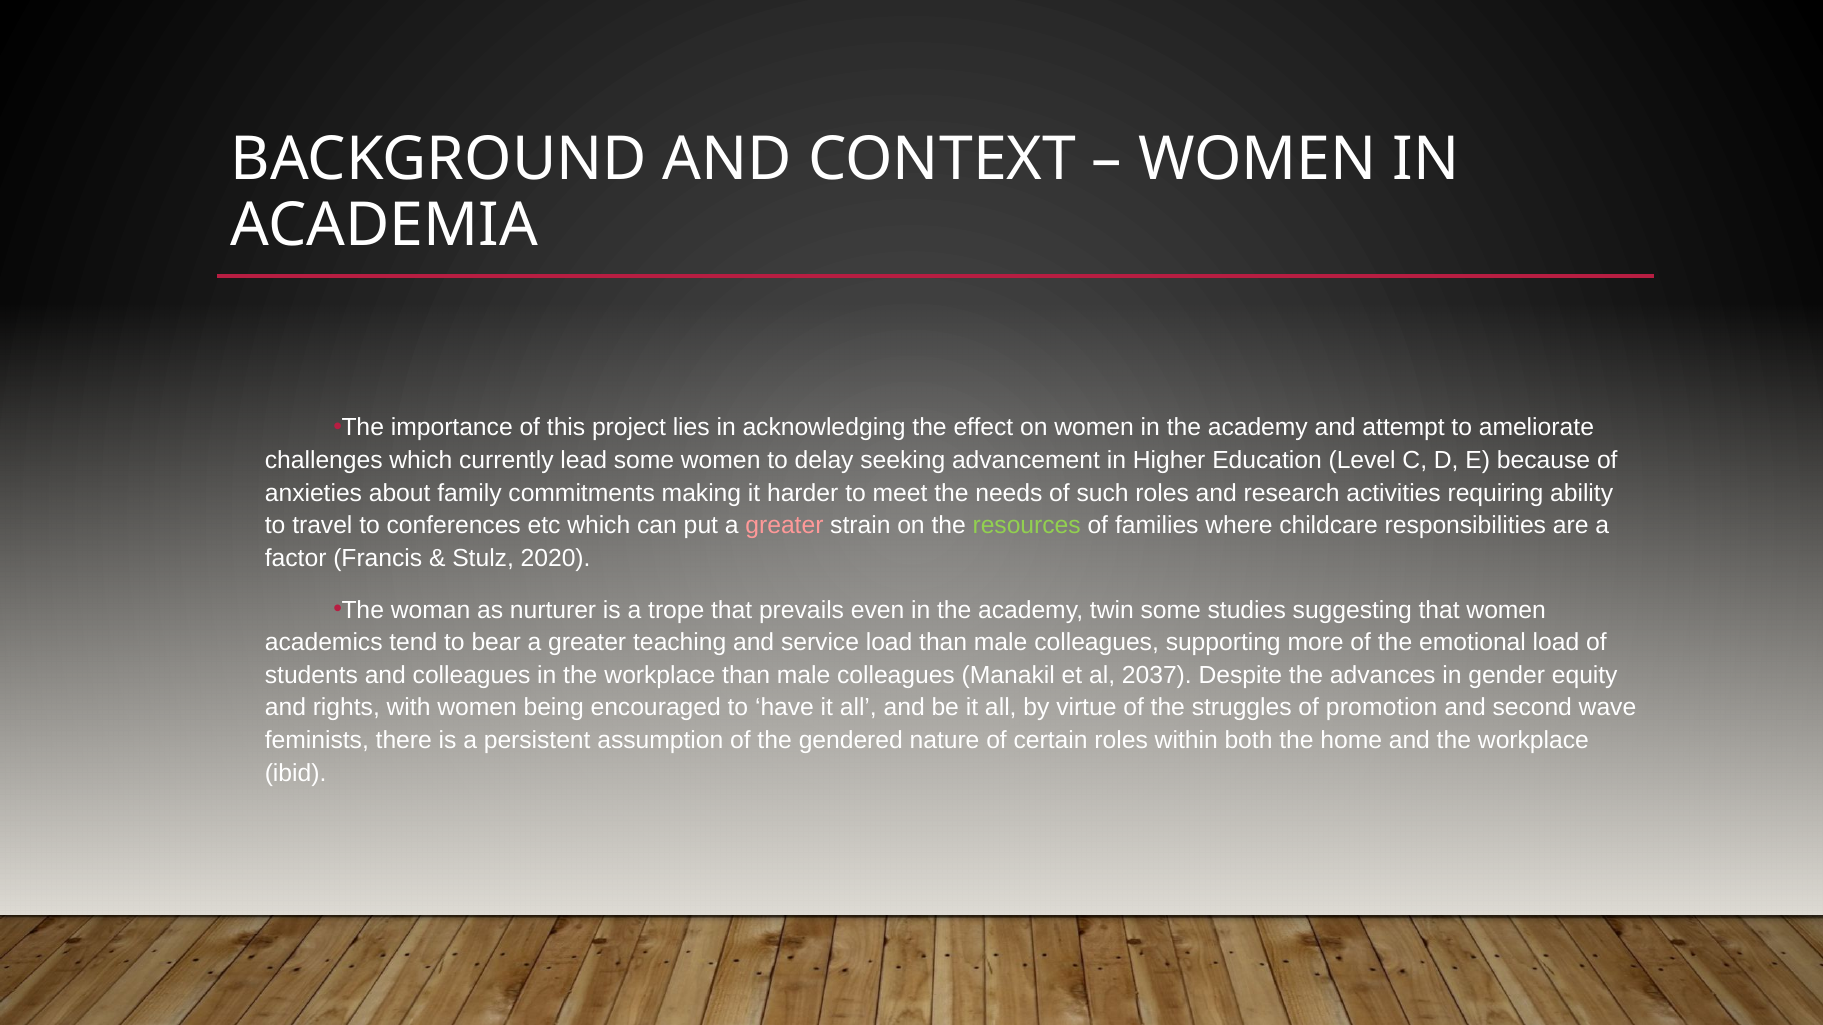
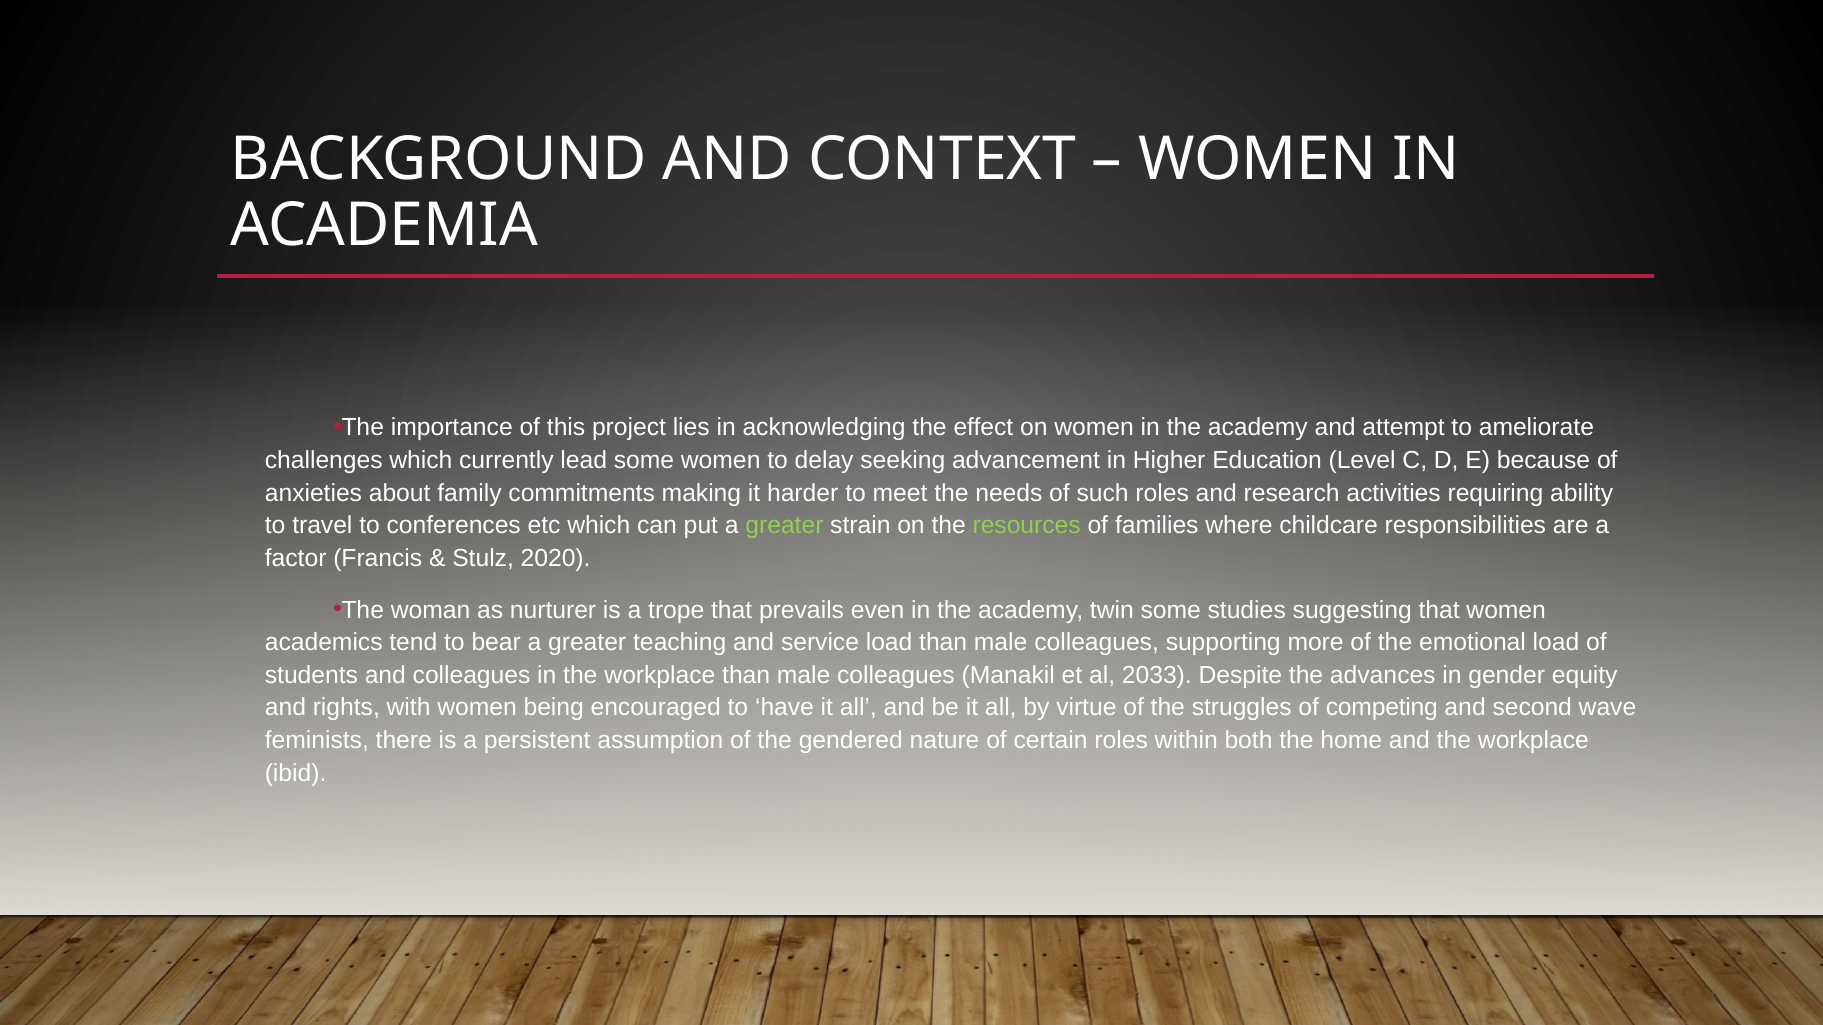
greater colour: pink -> light green (784, 526)
2037: 2037 -> 2033 (1157, 675)
promotion: promotion -> competing (1382, 708)
